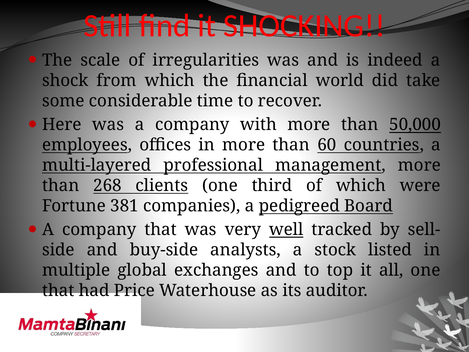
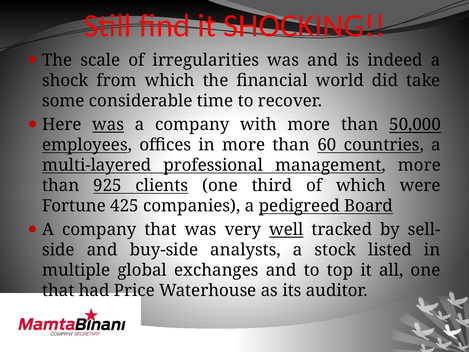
was underline: none -> present (108, 125)
268: 268 -> 925 (107, 186)
381: 381 -> 425 (125, 206)
